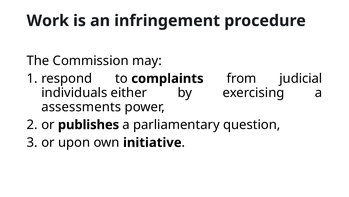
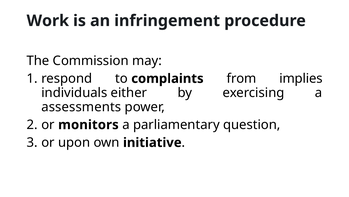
judicial: judicial -> implies (301, 78)
publishes: publishes -> monitors (88, 124)
